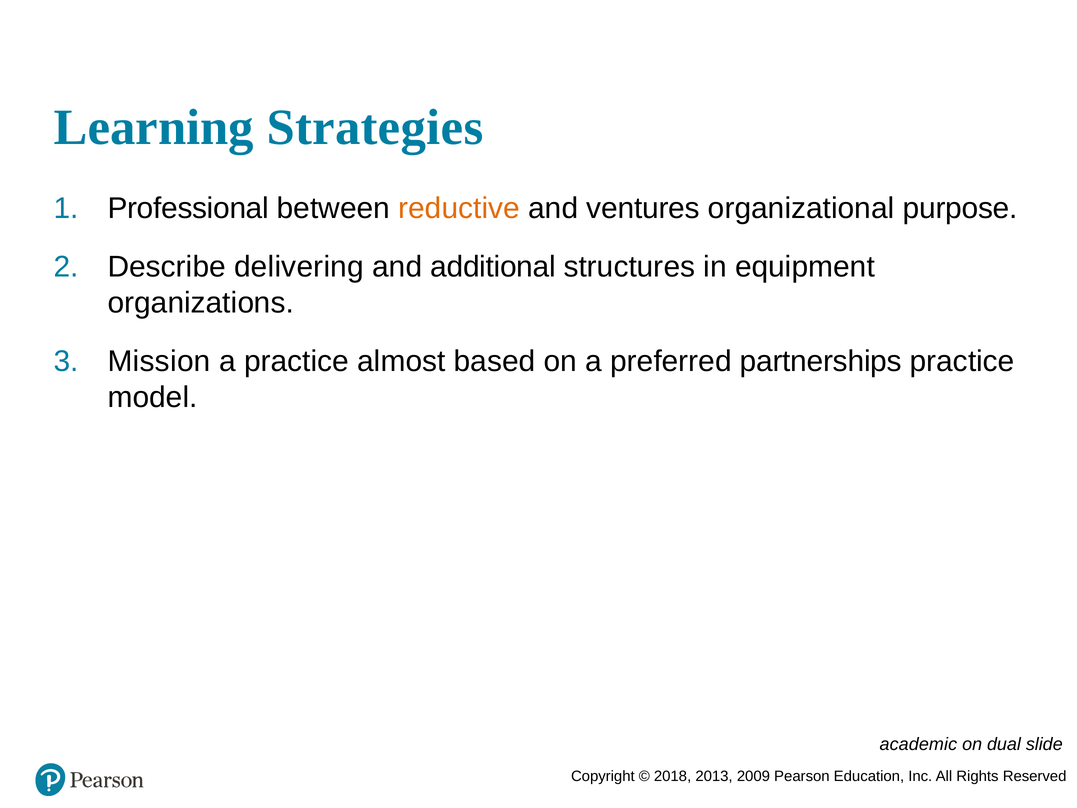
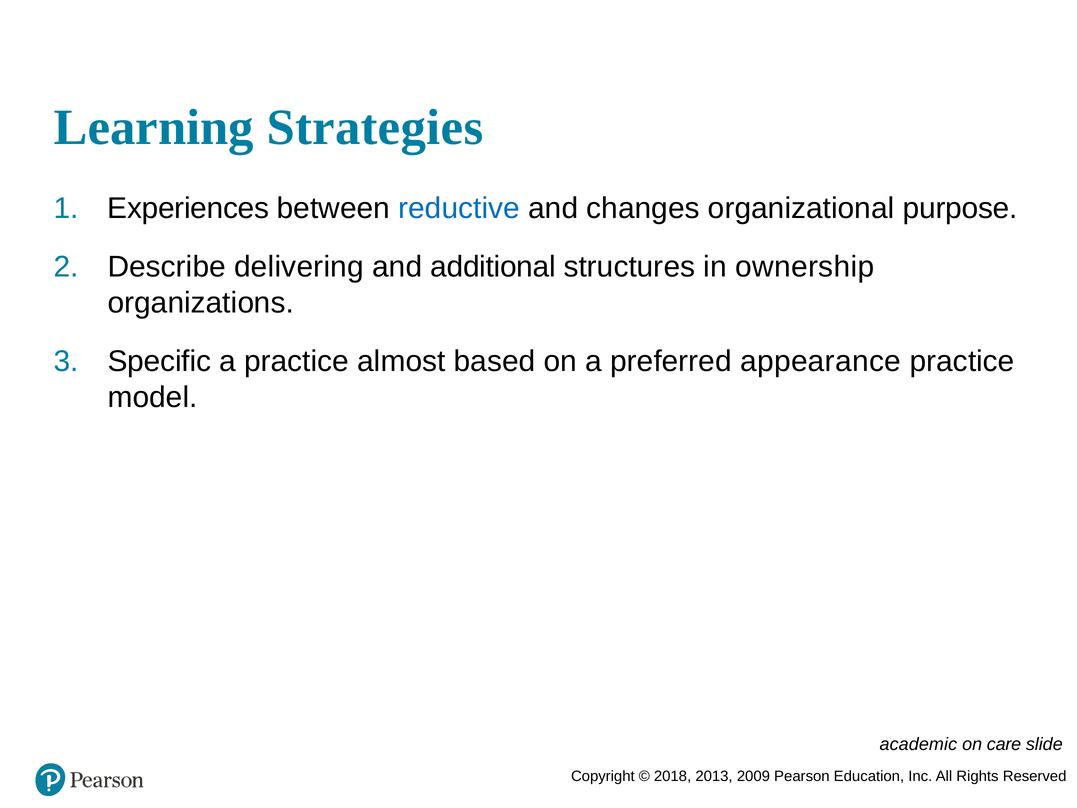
Professional: Professional -> Experiences (188, 209)
reductive colour: orange -> blue (459, 209)
ventures: ventures -> changes (643, 209)
equipment: equipment -> ownership (805, 267)
Mission: Mission -> Specific (159, 361)
partnerships: partnerships -> appearance (821, 361)
dual: dual -> care (1004, 744)
